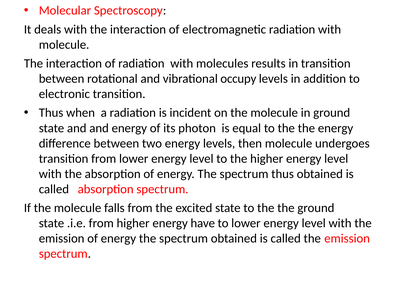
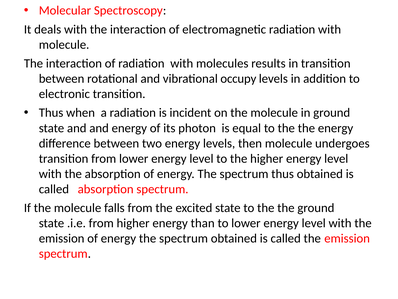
have: have -> than (203, 223)
